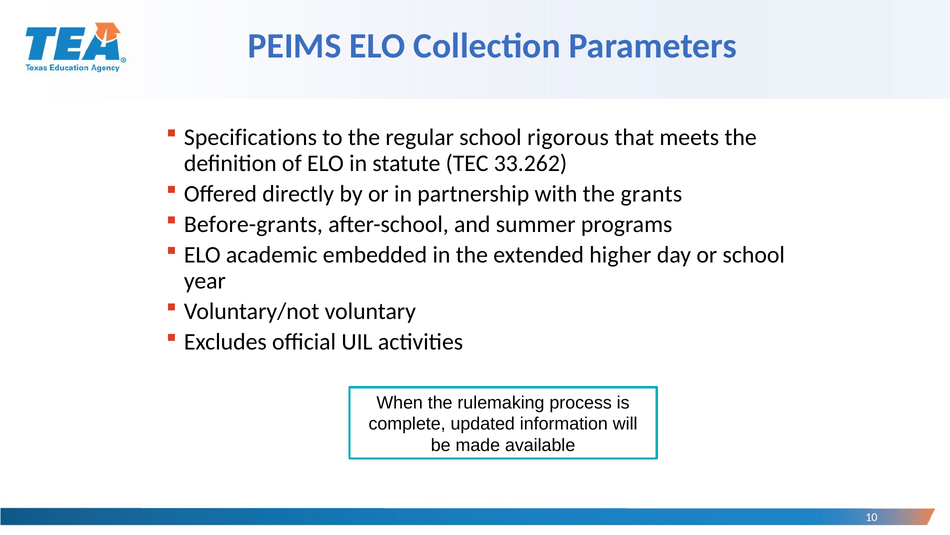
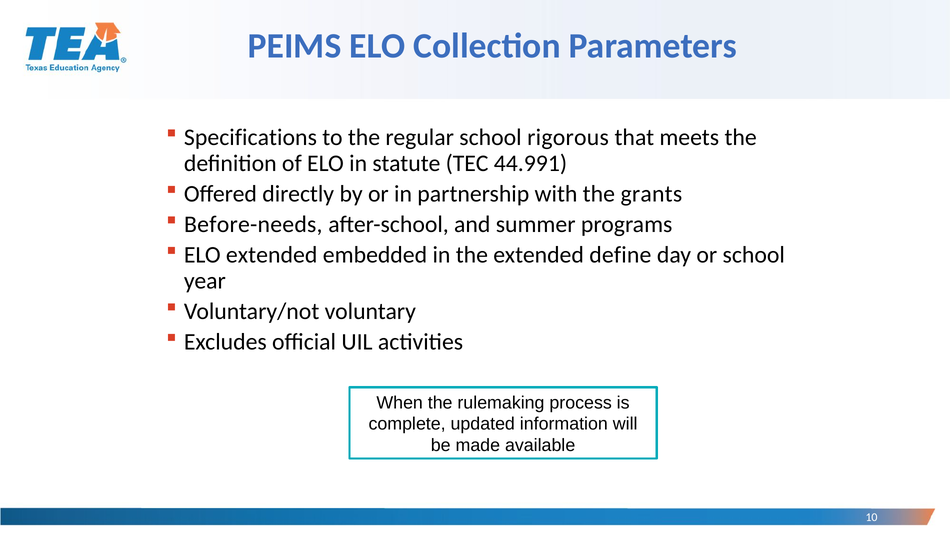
33.262: 33.262 -> 44.991 (530, 163)
Before-grants: Before-grants -> Before-needs (253, 224)
ELO academic: academic -> extended (272, 255)
higher: higher -> define (620, 255)
